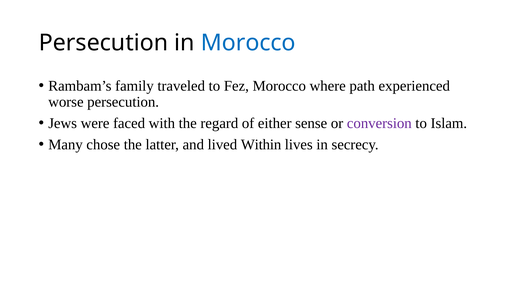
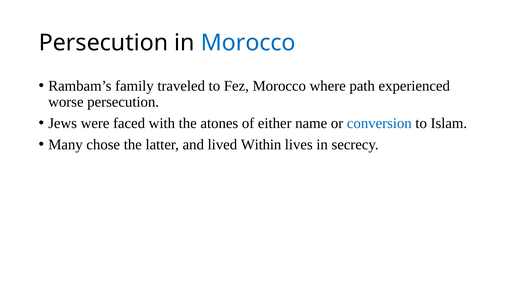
regard: regard -> atones (219, 123)
sense: sense -> name (311, 123)
conversion colour: purple -> blue (379, 123)
